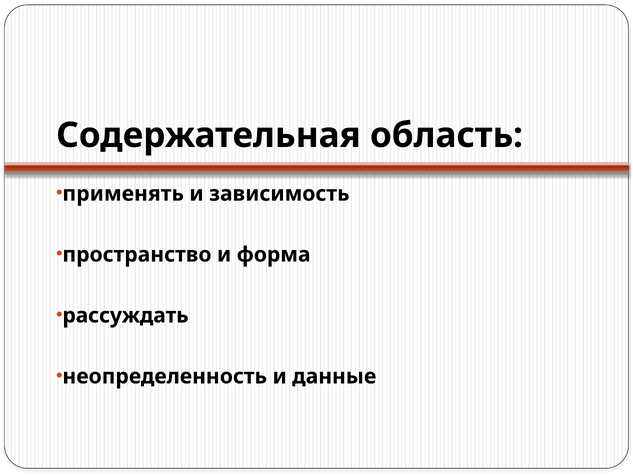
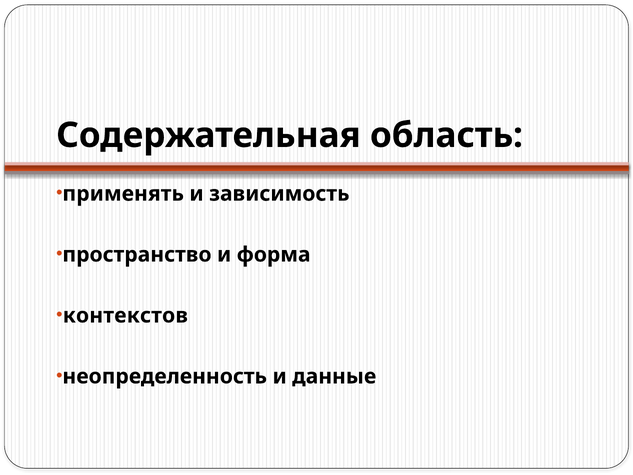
рассуждать: рассуждать -> контекстов (125, 315)
